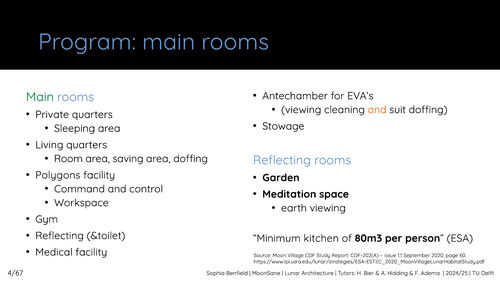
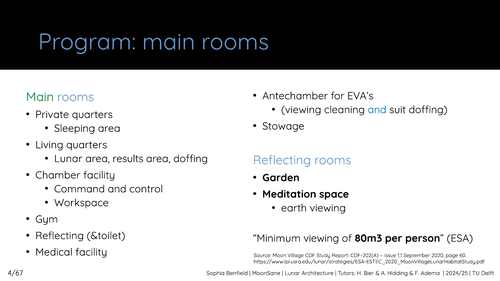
and colour: orange -> blue (377, 110)
Room: Room -> Lunar (68, 159)
saving: saving -> results (128, 159)
Polygons: Polygons -> Chamber (58, 175)
Minimum kitchen: kitchen -> viewing (321, 239)
